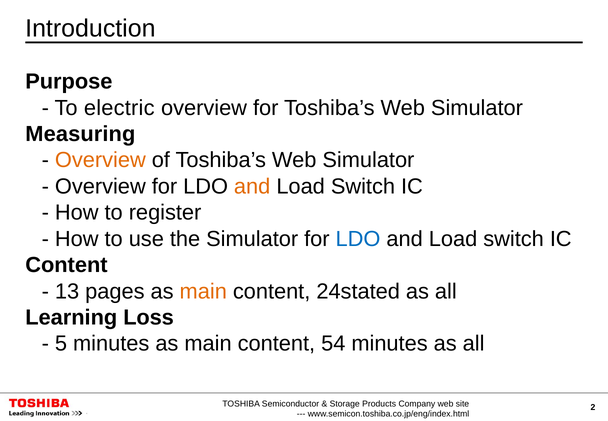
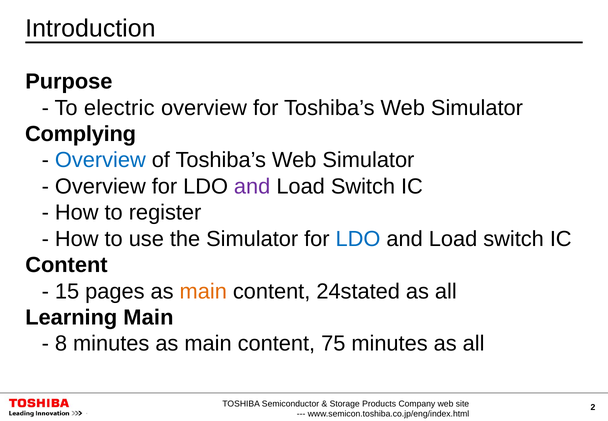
Measuring: Measuring -> Complying (80, 134)
Overview colour: orange -> blue (100, 160)
and colour: orange -> purple (252, 186)
13: 13 -> 15 (67, 291)
Learning Loss: Loss -> Main (148, 317)
5: 5 -> 8 (61, 344)
54: 54 -> 75 (333, 344)
